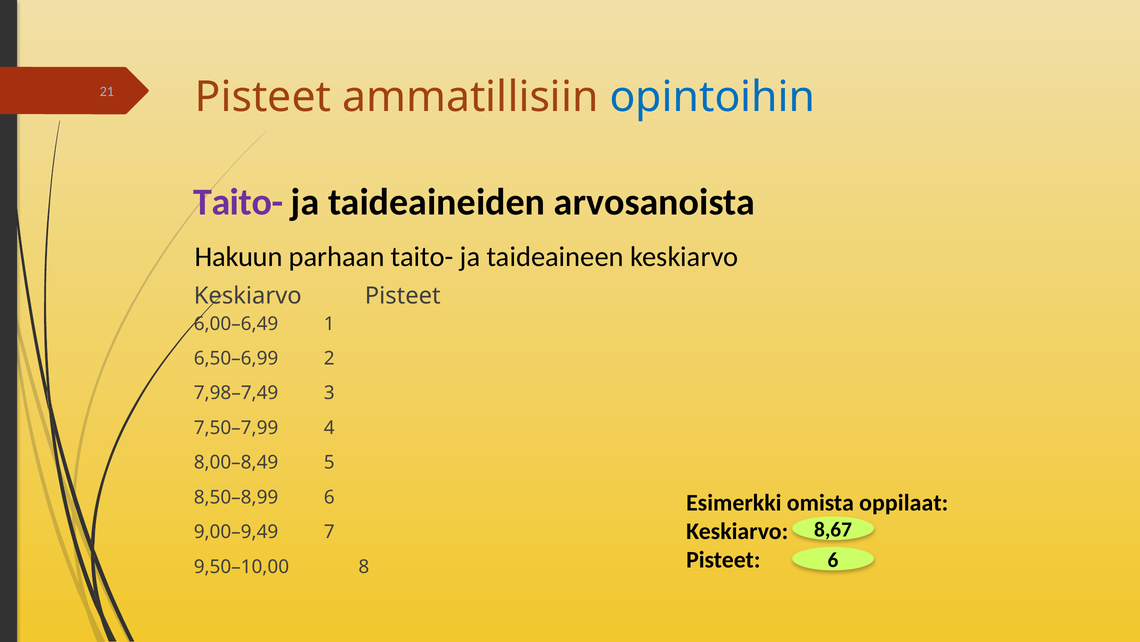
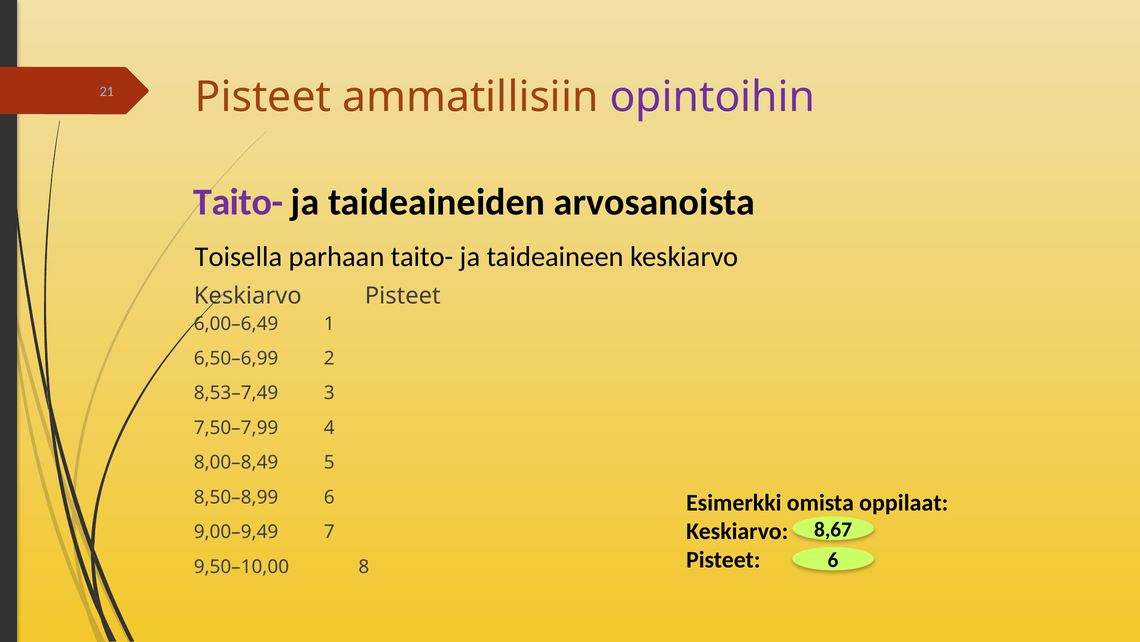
opintoihin colour: blue -> purple (712, 97)
Hakuun: Hakuun -> Toisella (239, 256)
7,98–7,49: 7,98–7,49 -> 8,53–7,49 (236, 393)
